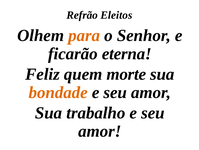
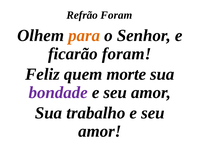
Refrão Eleitos: Eleitos -> Foram (116, 15)
ficarão eterna: eterna -> foram (127, 54)
bondade colour: orange -> purple (58, 92)
